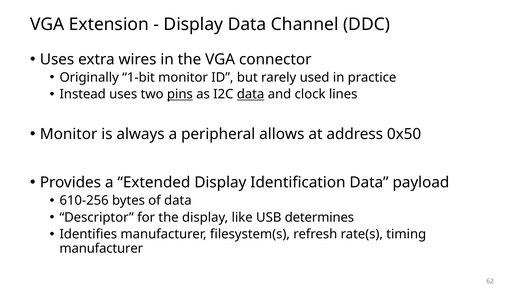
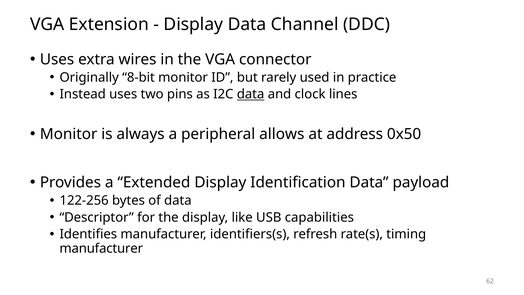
1-bit: 1-bit -> 8-bit (139, 77)
pins underline: present -> none (180, 94)
610-256: 610-256 -> 122-256 (84, 200)
determines: determines -> capabilities (319, 217)
filesystem(s: filesystem(s -> identifiers(s (250, 234)
